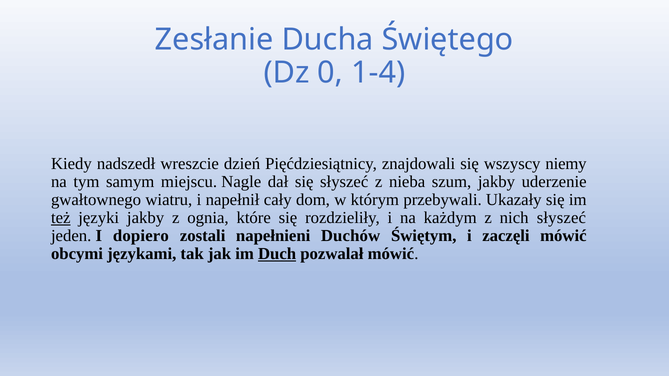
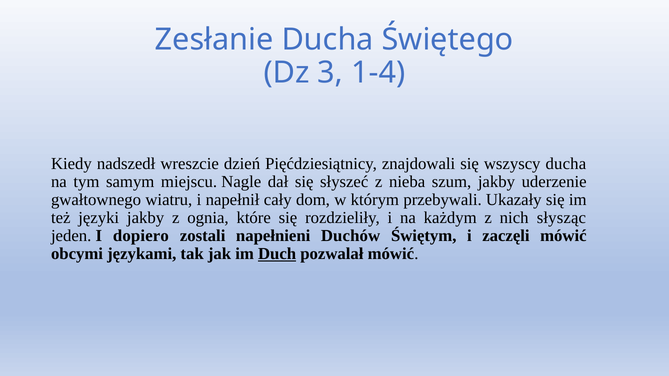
0: 0 -> 3 (330, 73)
wszyscy niemy: niemy -> ducha (566, 164)
też underline: present -> none (61, 218)
nich słyszeć: słyszeć -> słysząc (561, 218)
